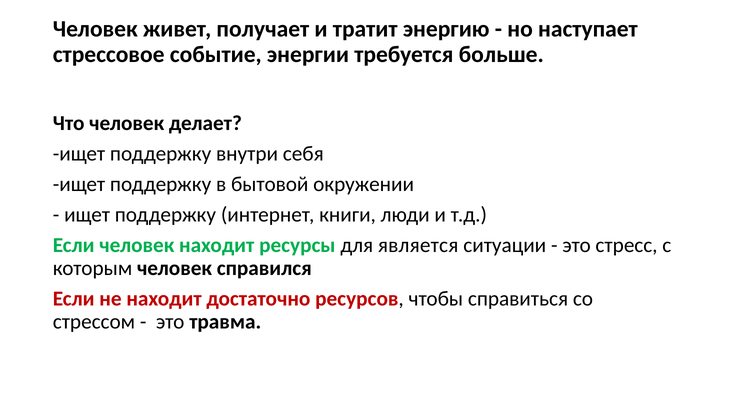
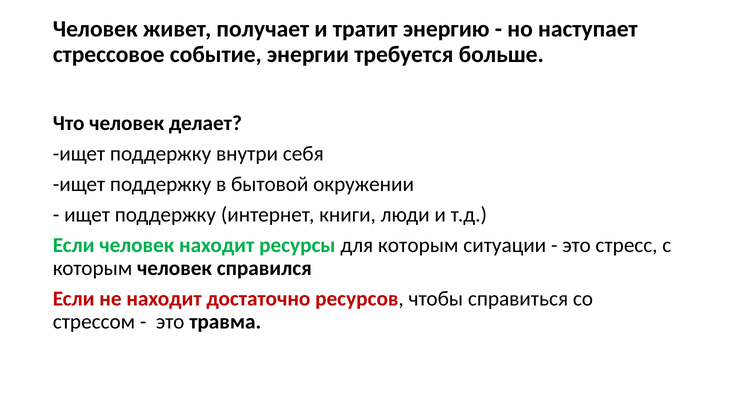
для является: является -> которым (418, 245)
